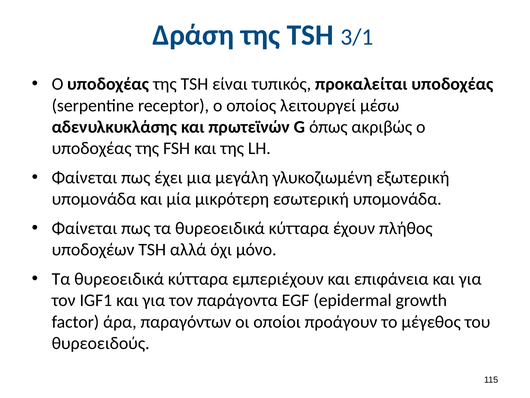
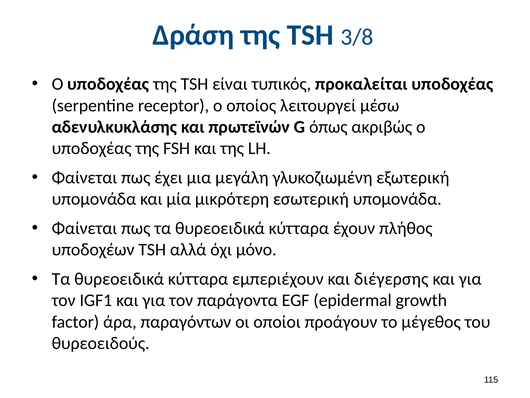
3/1: 3/1 -> 3/8 (357, 37)
επιφάνεια: επιφάνεια -> διέγερσης (391, 279)
